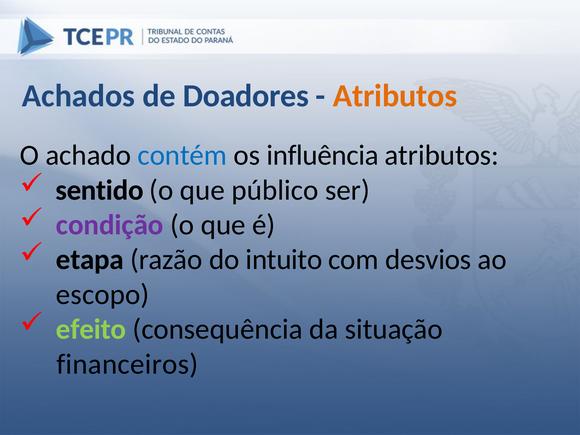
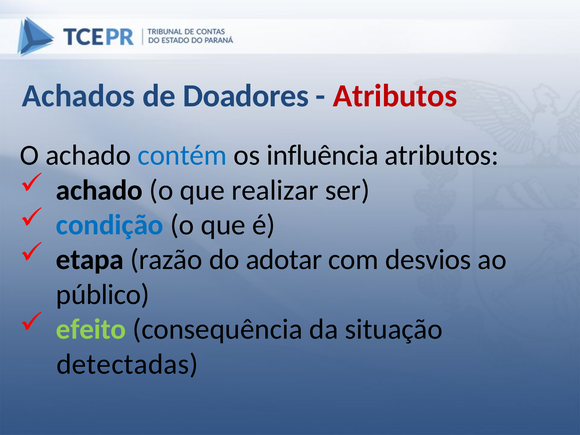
Atributos colour: orange -> red (395, 96)
sentido: sentido -> achado (99, 190)
público: público -> realizar (275, 190)
condição colour: purple -> blue (110, 225)
intuito: intuito -> adotar (284, 260)
escopo: escopo -> público (103, 295)
financeiros: financeiros -> detectadas (127, 364)
